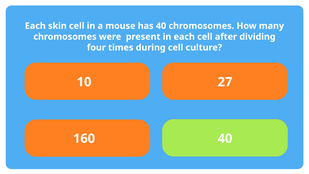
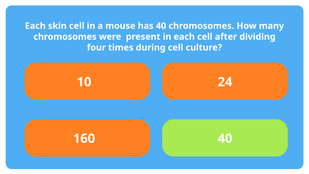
27: 27 -> 24 (225, 82)
